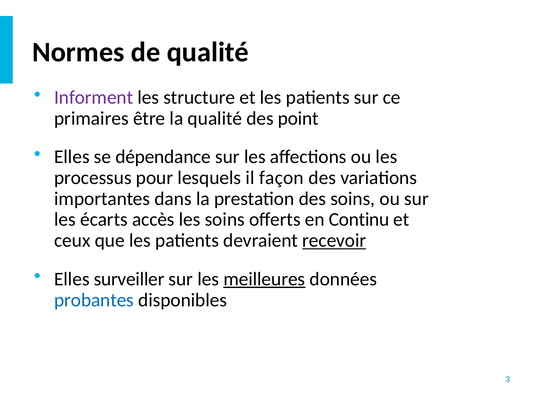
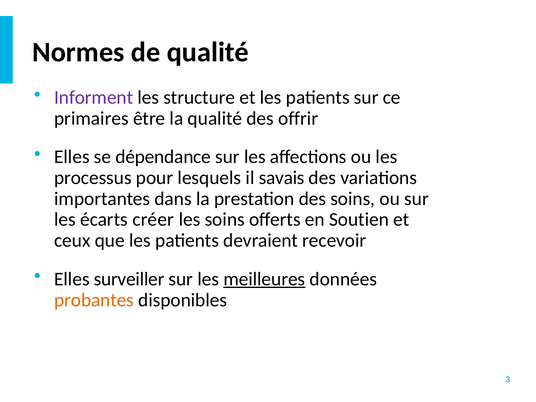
point: point -> offrir (298, 118)
façon: façon -> savais (282, 178)
accès: accès -> créer (153, 220)
Continu: Continu -> Soutien (359, 220)
recevoir underline: present -> none (334, 240)
probantes colour: blue -> orange (94, 300)
